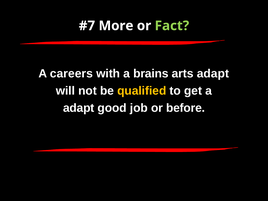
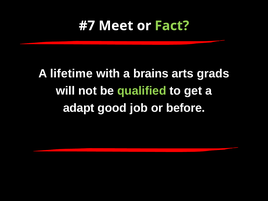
More: More -> Meet (116, 26)
careers: careers -> lifetime (71, 73)
arts adapt: adapt -> grads (213, 73)
qualified colour: yellow -> light green (142, 91)
